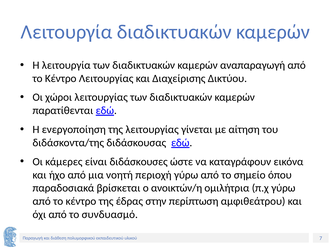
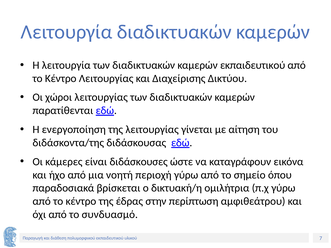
καμερών αναπαραγωγή: αναπαραγωγή -> εκπαιδευτικού (253, 65)
ανοικτών/η: ανοικτών/η -> δικτυακή/η (177, 188)
